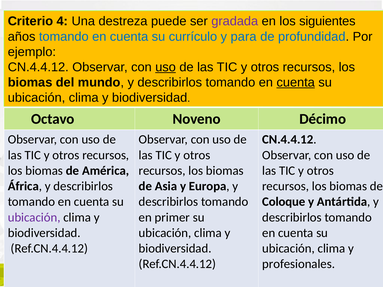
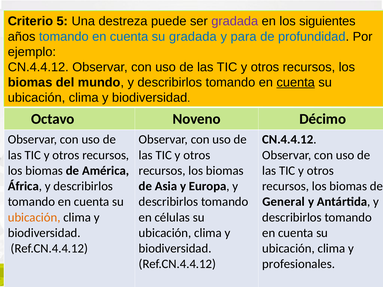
4: 4 -> 5 (62, 21)
su currículo: currículo -> gradada (193, 37)
uso underline: present -> none (166, 67)
Coloque: Coloque -> General (284, 202)
ubicación colour: purple -> orange (34, 218)
primer: primer -> células (172, 218)
